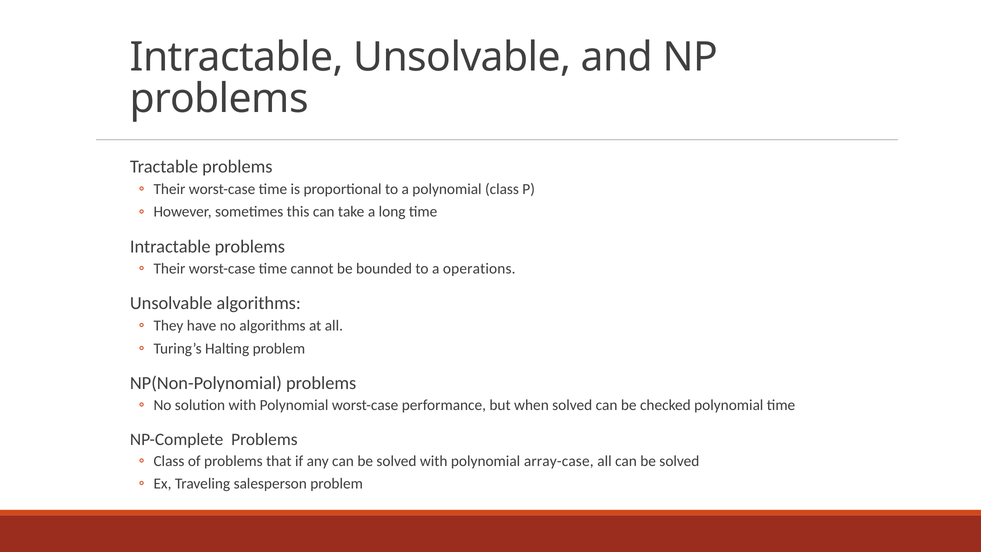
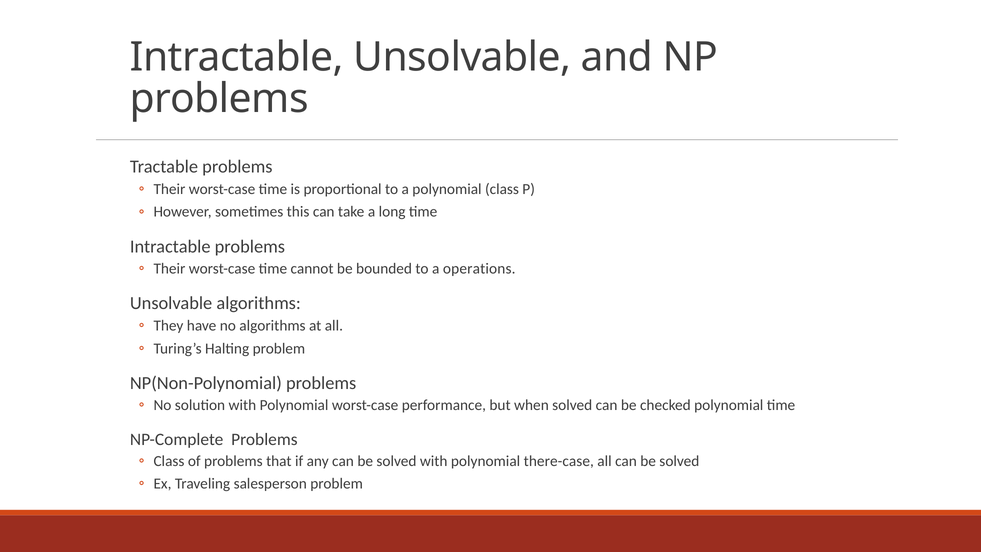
array-case: array-case -> there-case (559, 461)
